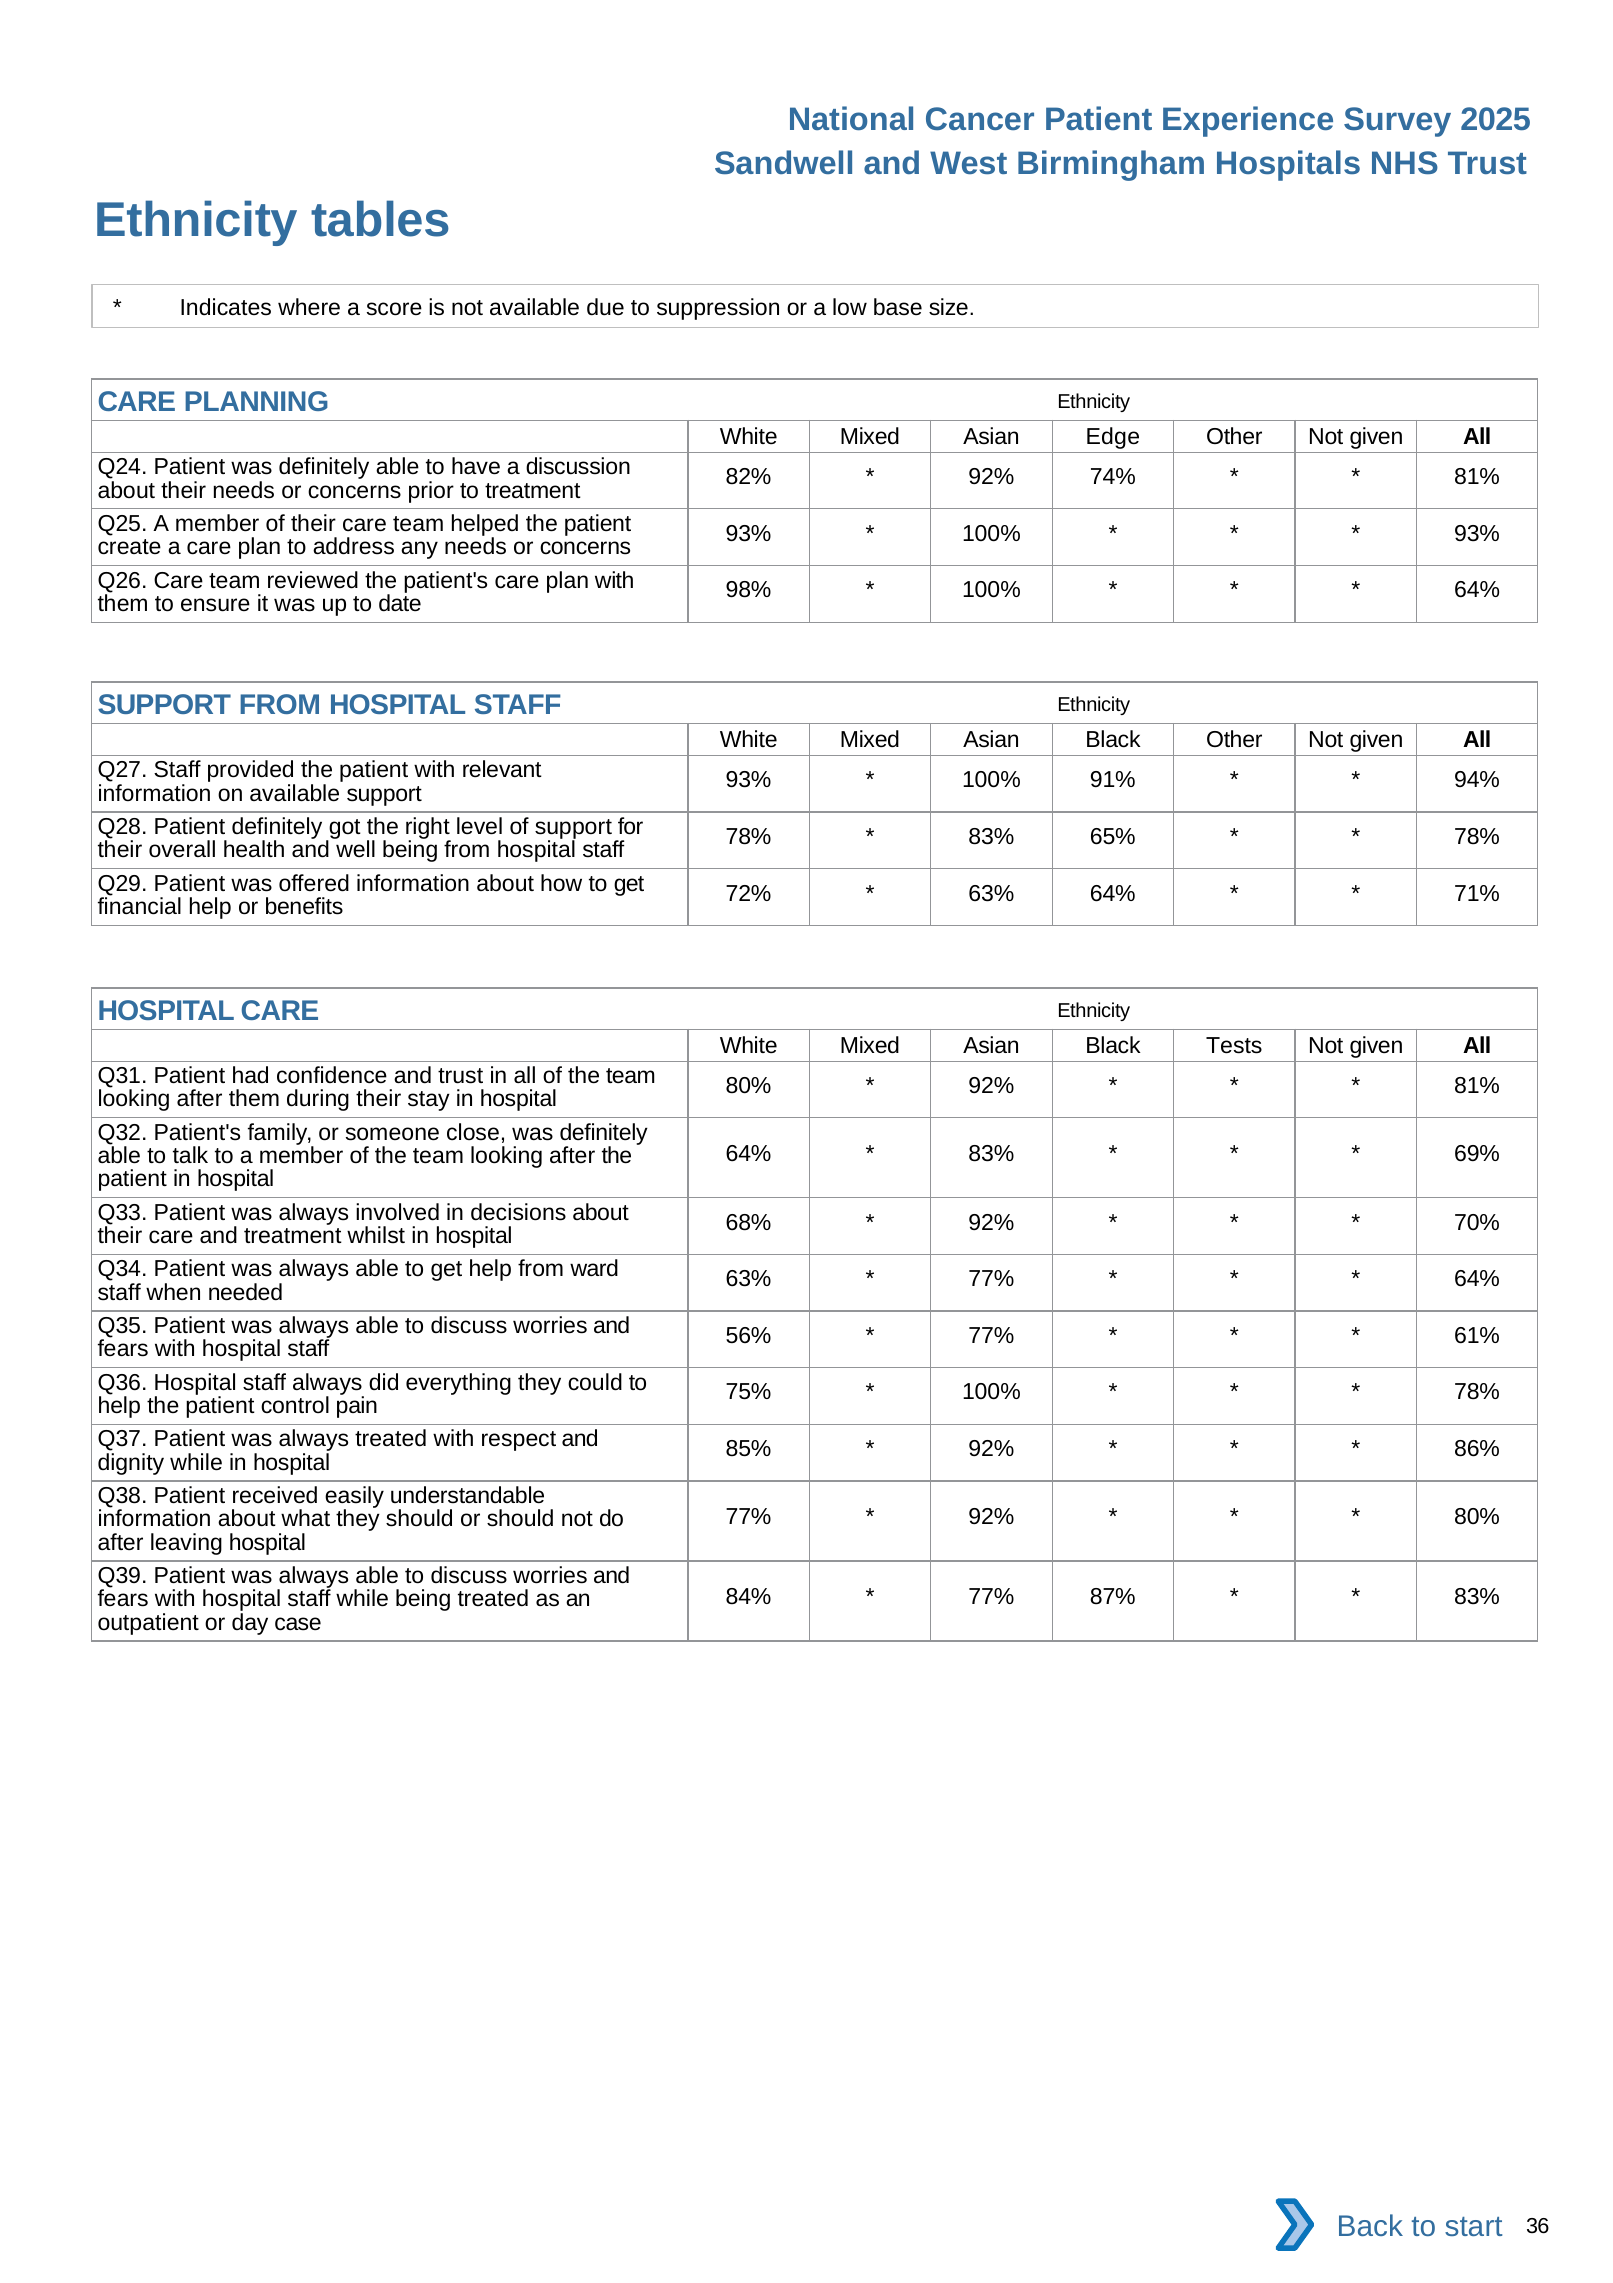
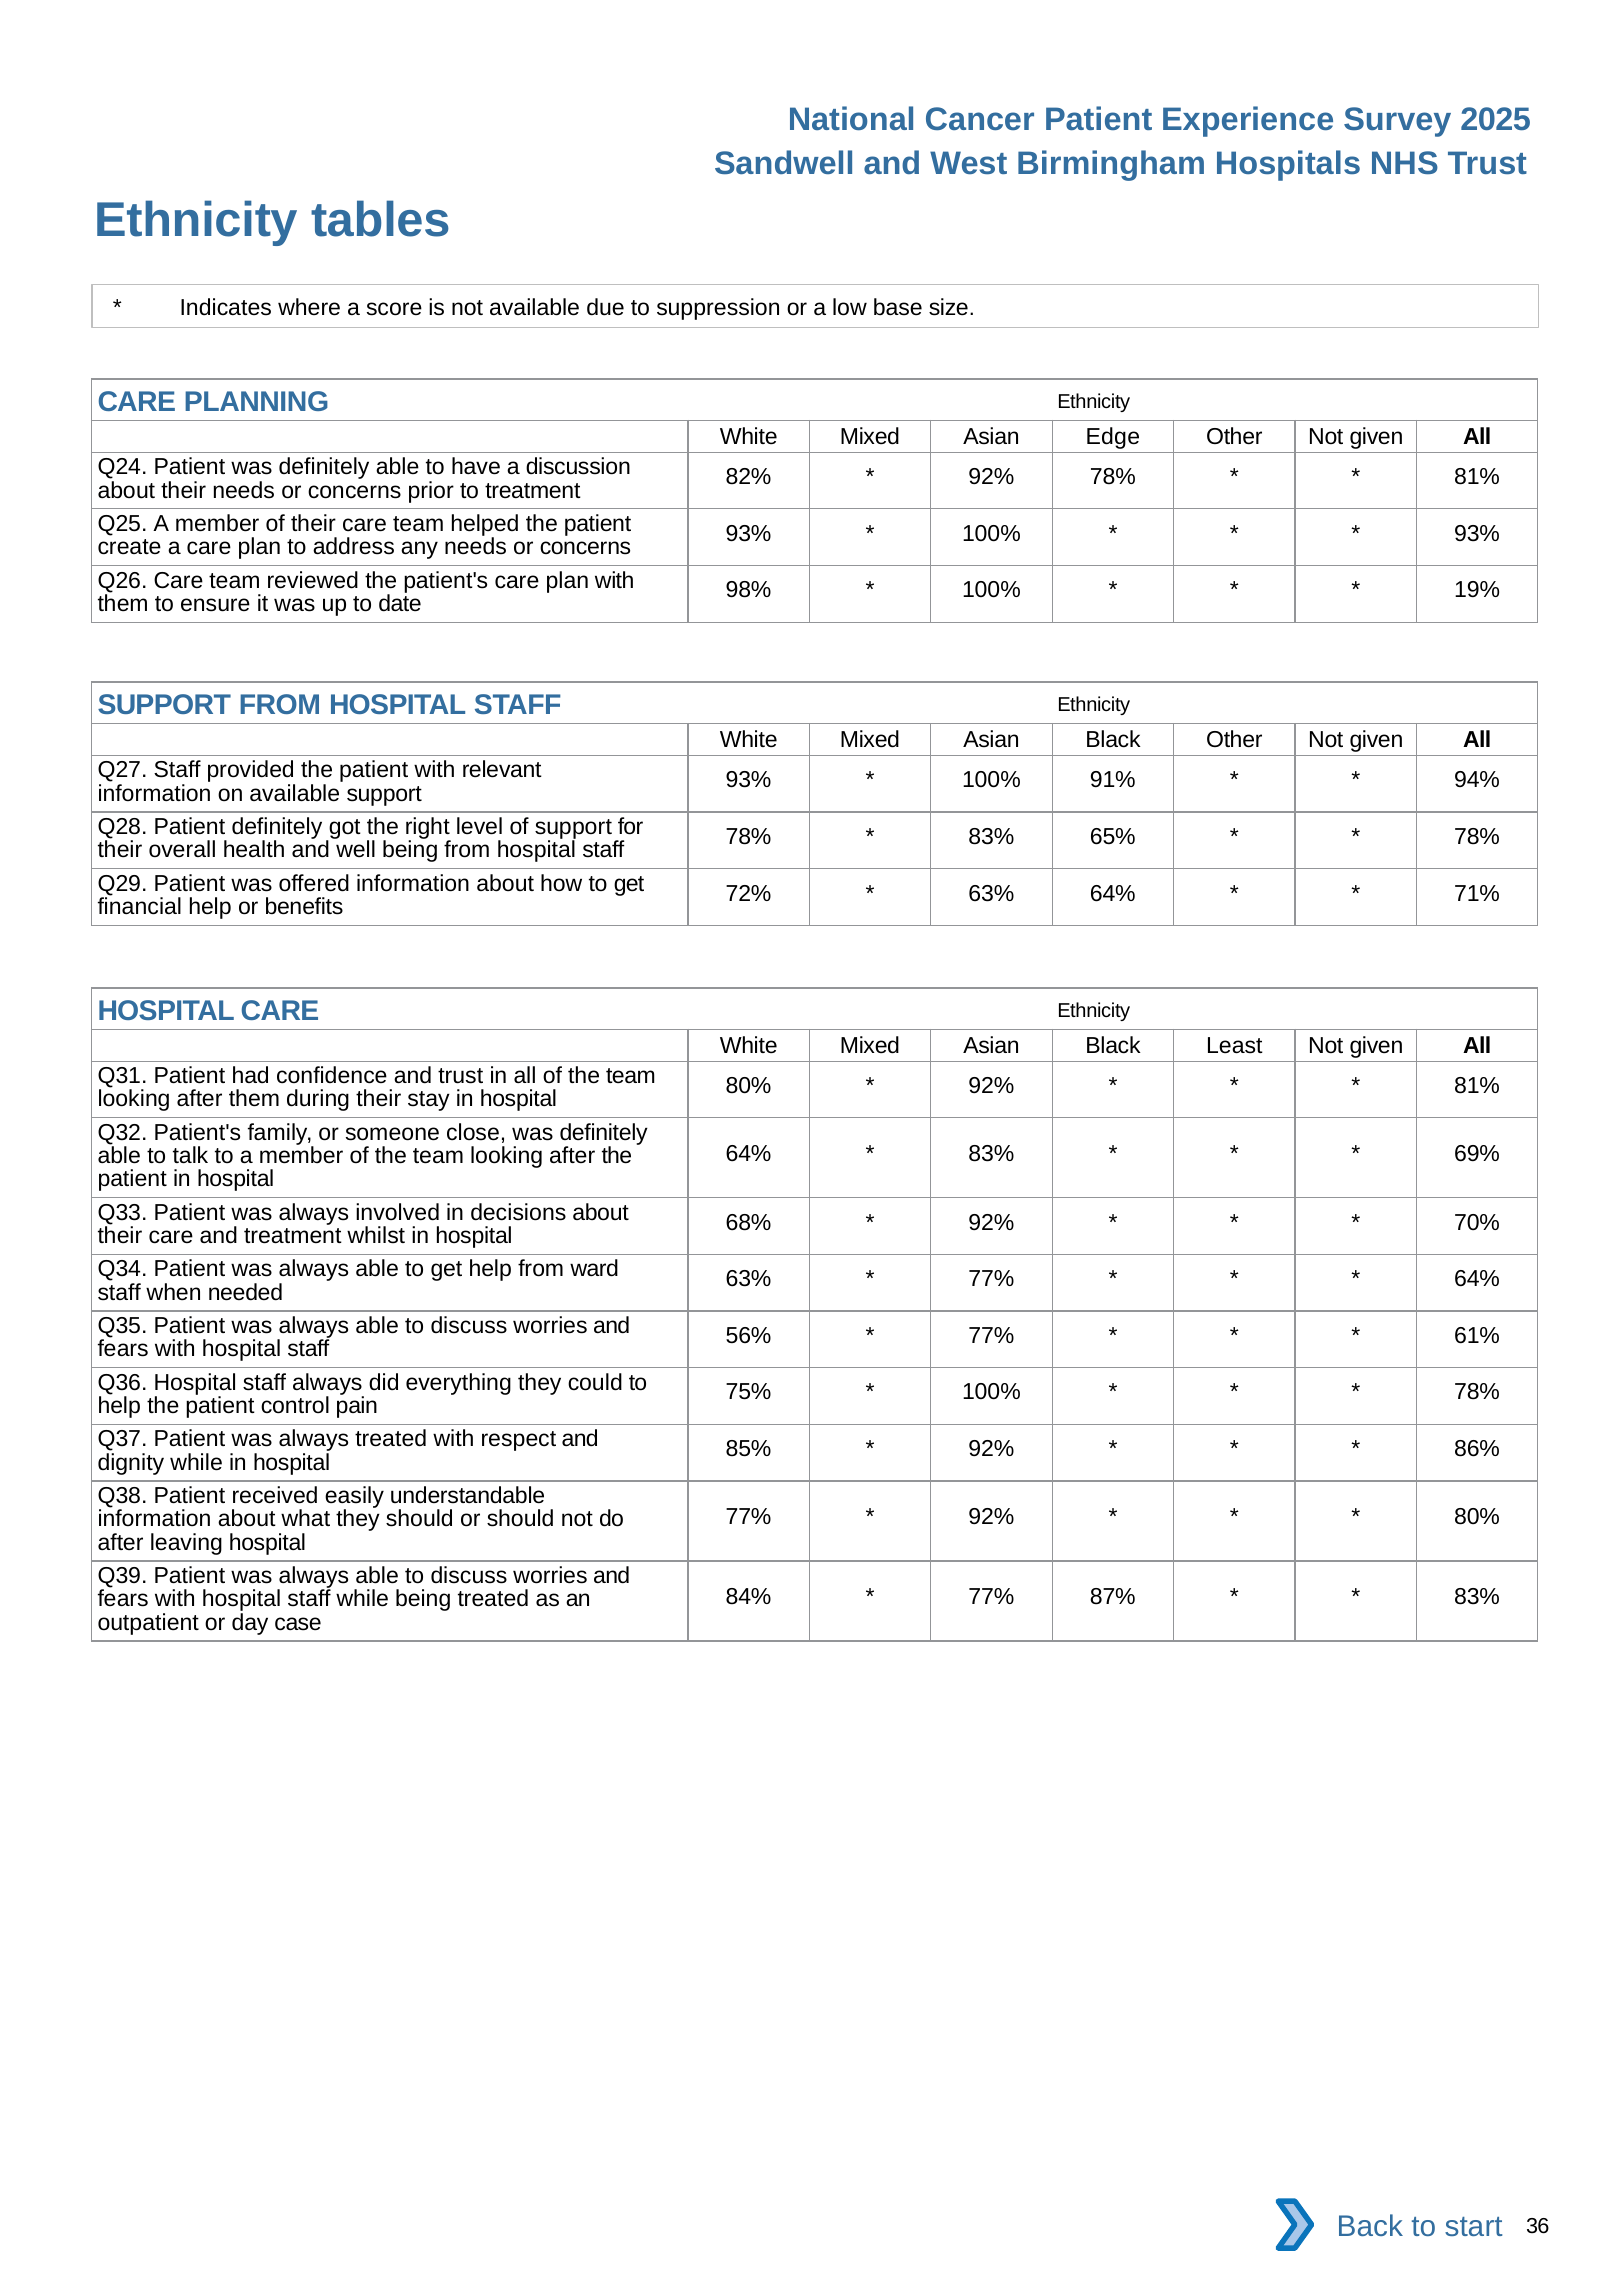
92% 74%: 74% -> 78% (1113, 477)
64%: 64% -> 19% (1477, 590)
Tests: Tests -> Least (1234, 1046)
